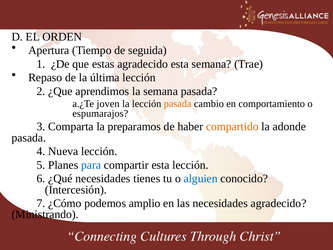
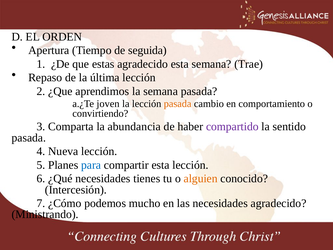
espumarajos: espumarajos -> convirtiendo (100, 113)
preparamos: preparamos -> abundancia (134, 126)
compartido colour: orange -> purple (232, 126)
adonde: adonde -> sentido (289, 126)
alguien colour: blue -> orange (201, 178)
amplio: amplio -> mucho (145, 203)
